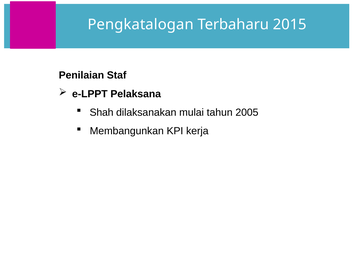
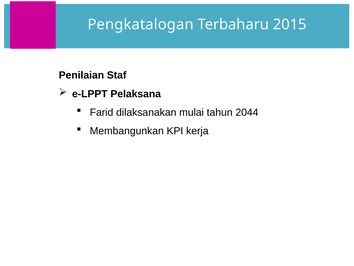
Shah: Shah -> Farid (102, 112)
2005: 2005 -> 2044 (247, 112)
